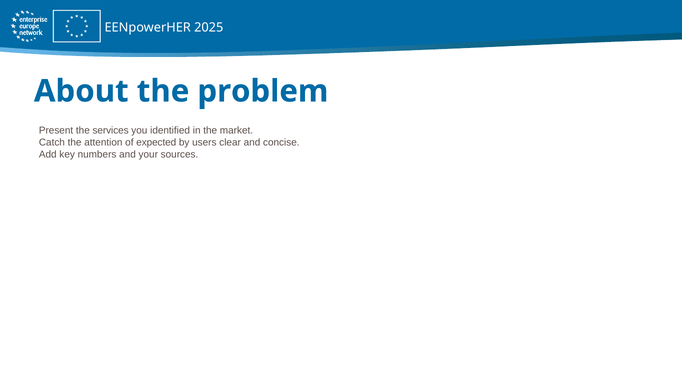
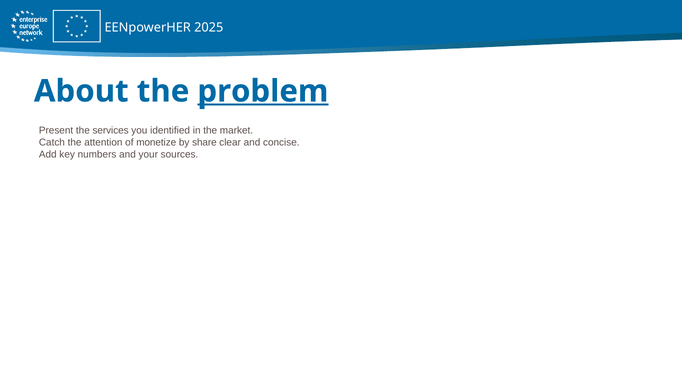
problem underline: none -> present (263, 91)
expected: expected -> monetize (156, 142)
users: users -> share (204, 142)
